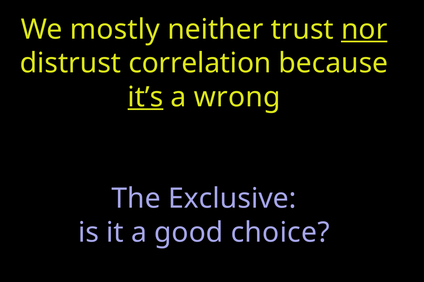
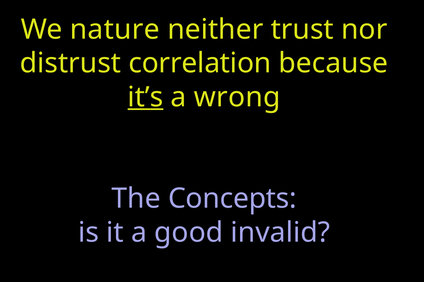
mostly: mostly -> nature (115, 29)
nor underline: present -> none (364, 29)
Exclusive: Exclusive -> Concepts (232, 199)
choice: choice -> invalid (280, 233)
